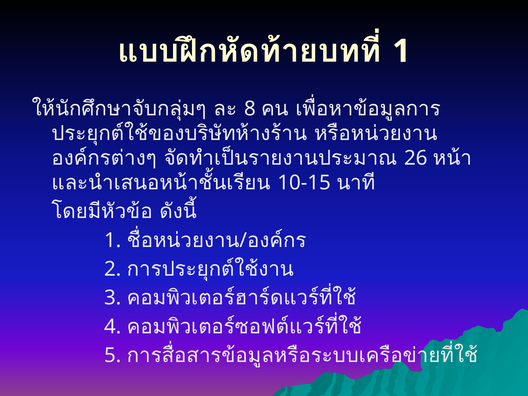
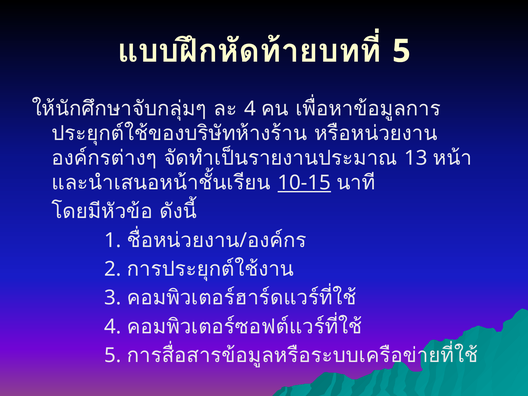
1: 1 -> 5 (401, 51)
8: 8 -> 4 (250, 109)
26: 26 -> 13 (416, 158)
10-15 underline: none -> present (304, 183)
